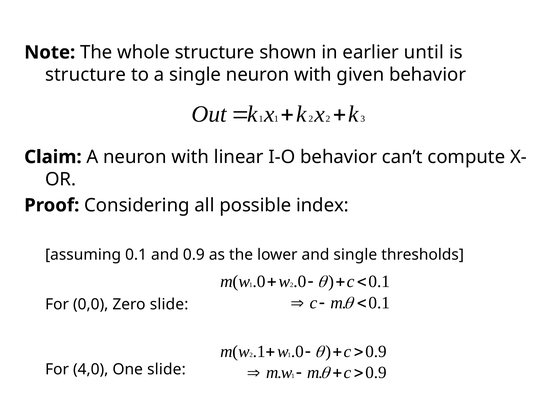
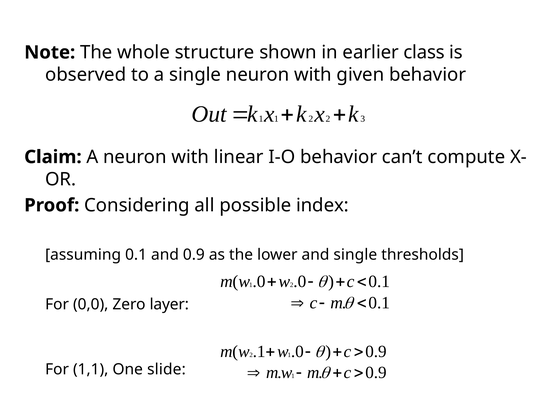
until: until -> class (424, 52)
structure: structure -> observed (86, 75)
Zero slide: slide -> layer (169, 305)
4,0: 4,0 -> 1,1 (91, 370)
